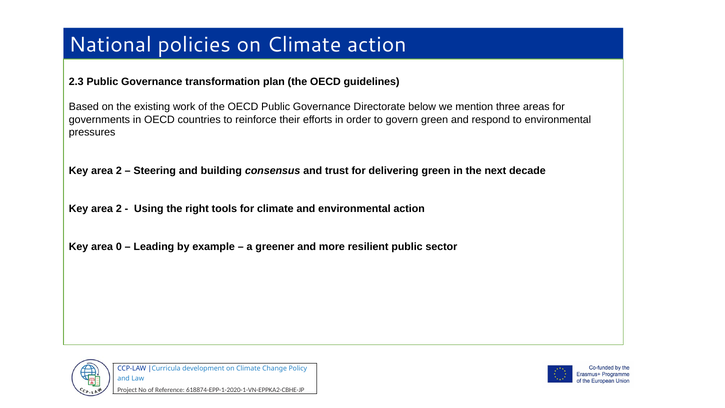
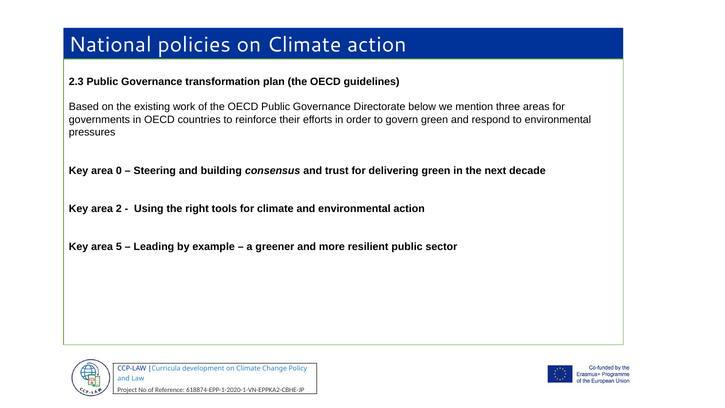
2: 2 -> 0 (119, 170)
0: 0 -> 5 (119, 247)
